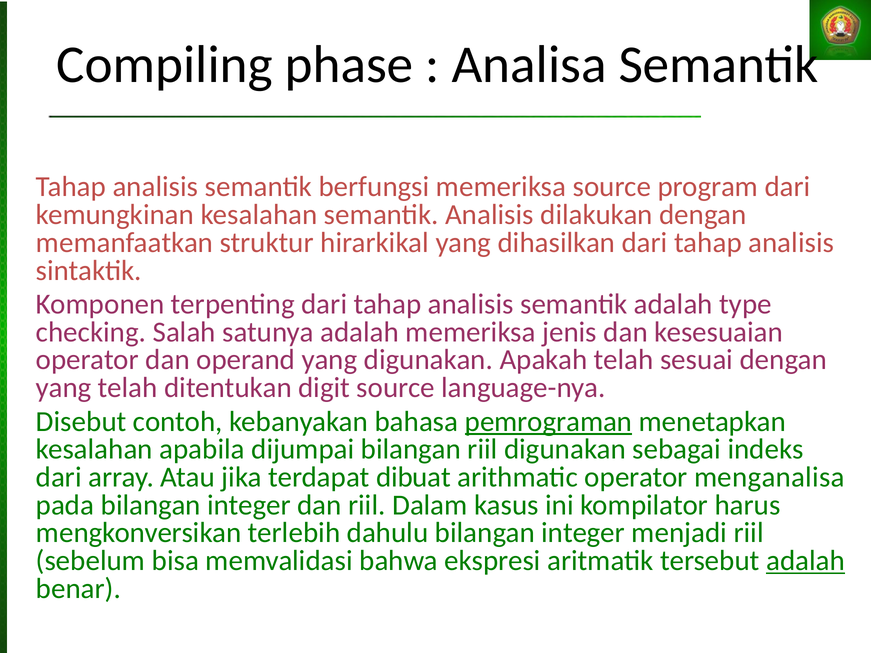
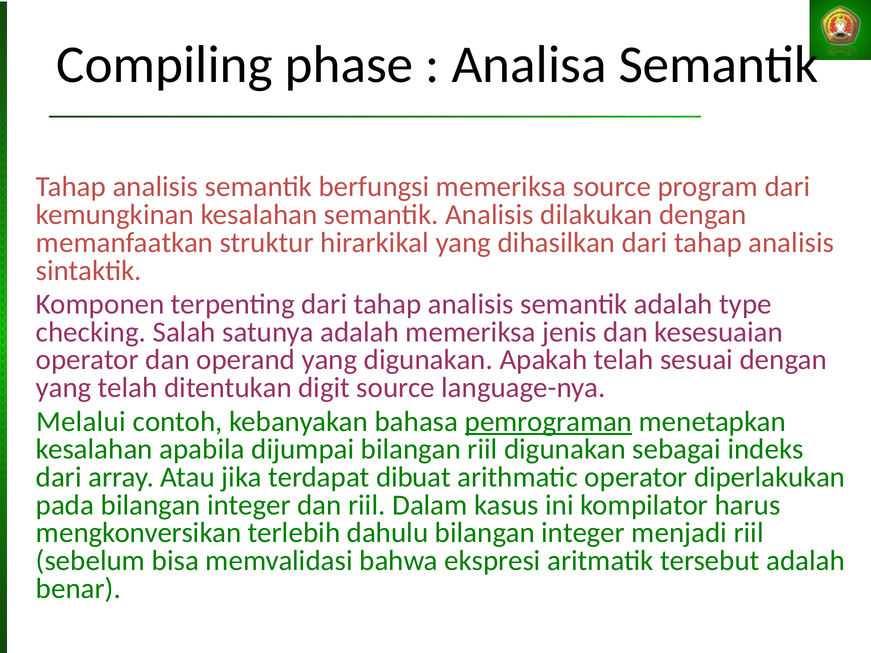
Disebut: Disebut -> Melalui (81, 422)
menganalisa: menganalisa -> diperlakukan (770, 477)
adalah underline: present -> none (806, 561)
